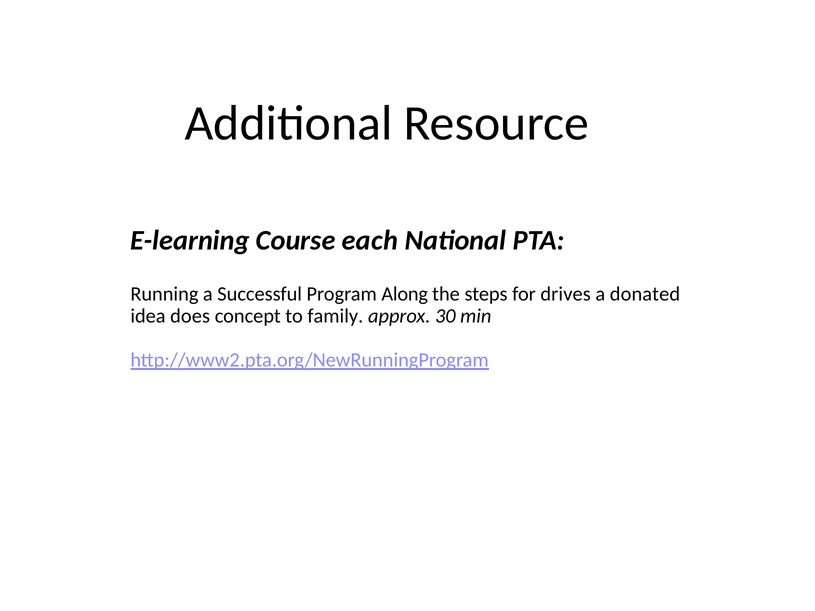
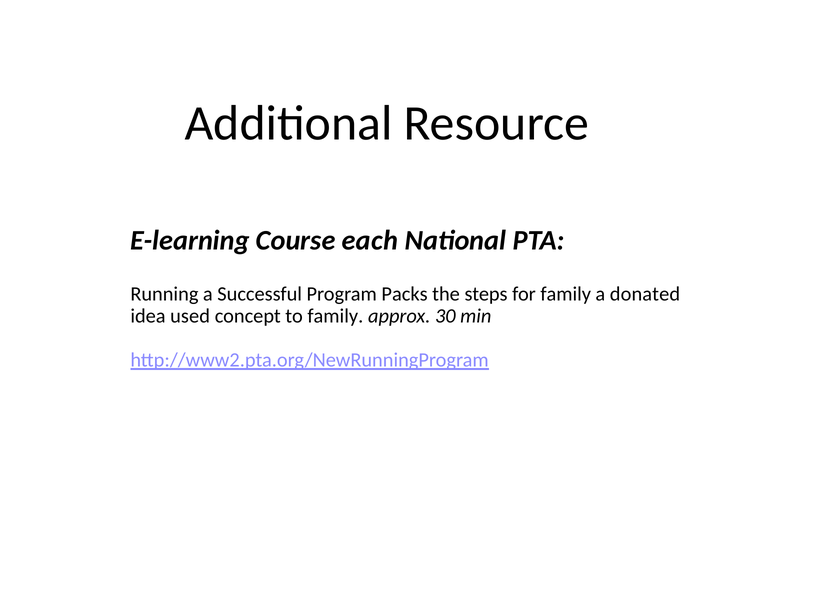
Along: Along -> Packs (405, 294)
for drives: drives -> family (566, 294)
does: does -> used (190, 316)
